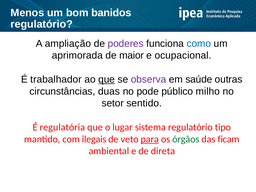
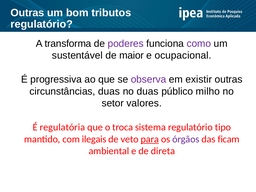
Menos: Menos -> Outras (27, 13)
banidos: banidos -> tributos (111, 13)
ampliação: ampliação -> transforma (68, 44)
como colour: blue -> purple (199, 44)
aprimorada: aprimorada -> sustentável (77, 55)
trabalhador: trabalhador -> progressiva (56, 79)
que underline: present -> none (107, 79)
saúde: saúde -> existir (199, 79)
no pode: pode -> duas (148, 91)
sentido: sentido -> valores (144, 103)
lugar: lugar -> troca (123, 127)
órgãos colour: green -> purple (186, 139)
